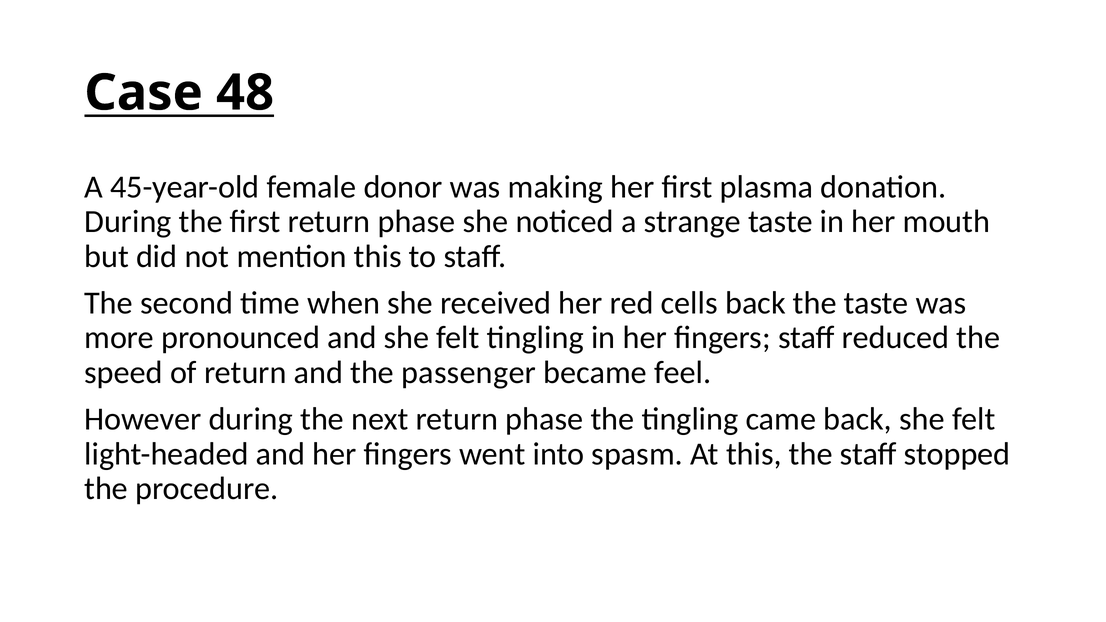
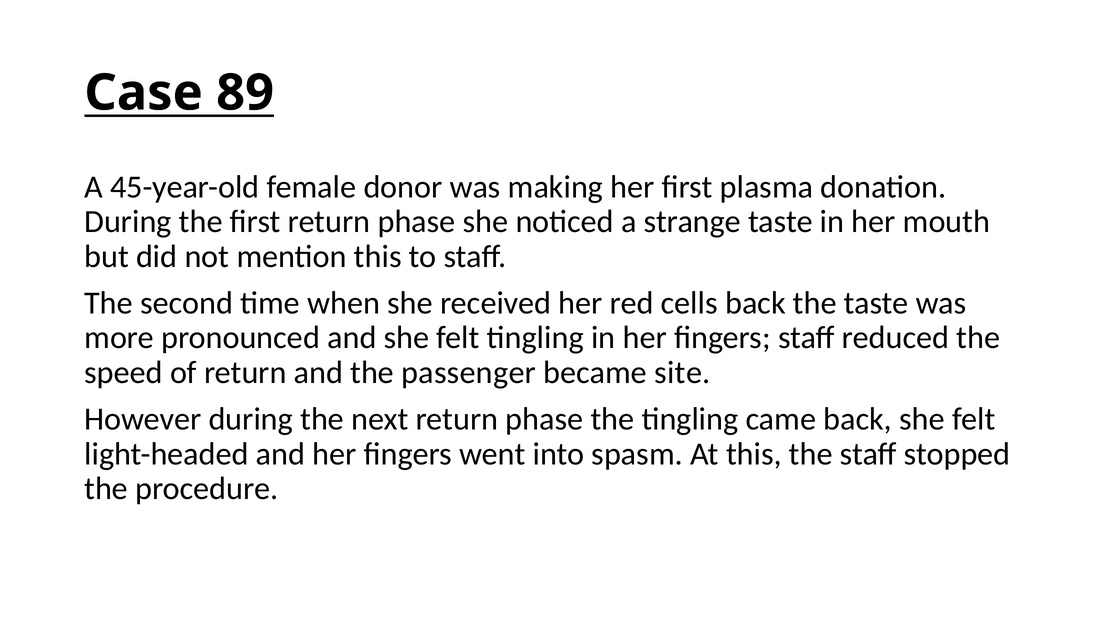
48: 48 -> 89 (245, 93)
feel: feel -> site (682, 373)
